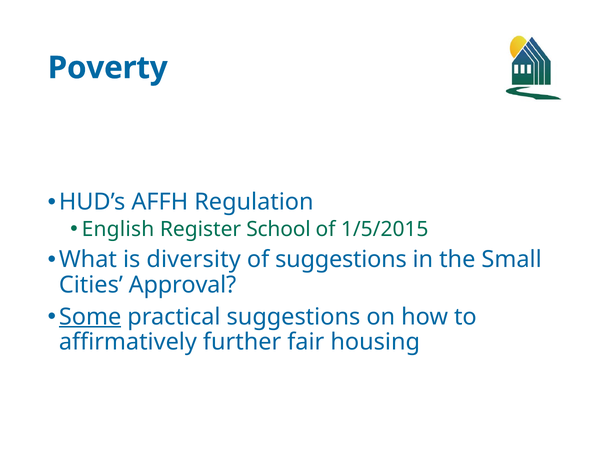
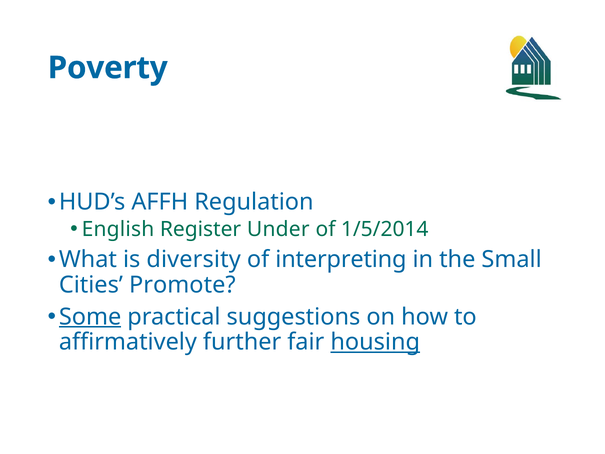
School: School -> Under (278, 229)
1/5/2015: 1/5/2015 -> 1/5/2014 (385, 229)
of suggestions: suggestions -> interpreting (341, 260)
Approval: Approval -> Promote (182, 285)
housing underline: none -> present (375, 342)
